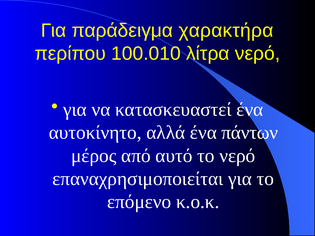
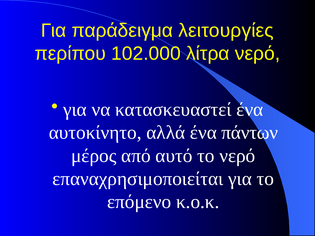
χαρακτήρα: χαρακτήρα -> λειτουργίες (226, 30)
100.010: 100.010 -> 102.000 (146, 54)
